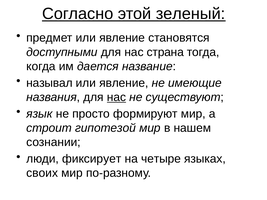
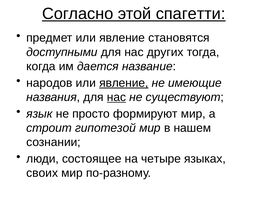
зеленый: зеленый -> спагетти (191, 14)
страна: страна -> других (165, 52)
называл: называл -> народов (49, 83)
явление underline: none -> present (124, 83)
фиксирует: фиксирует -> состоящее (92, 159)
